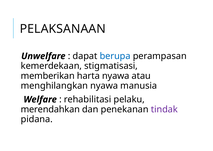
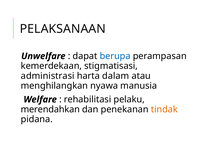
memberikan: memberikan -> administrasi (48, 76)
harta nyawa: nyawa -> dalam (116, 76)
tindak colour: purple -> orange (164, 109)
